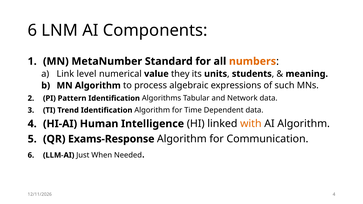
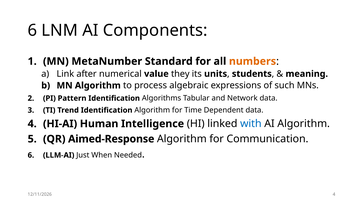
level: level -> after (87, 74)
with colour: orange -> blue (251, 124)
Exams-Response: Exams-Response -> Aimed-Response (111, 139)
